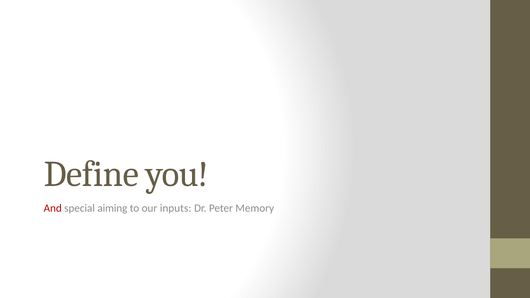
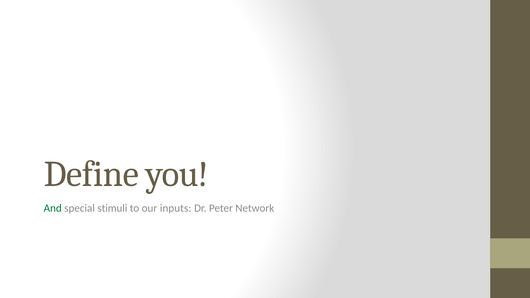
And colour: red -> green (53, 208)
aiming: aiming -> stimuli (112, 208)
Memory: Memory -> Network (255, 208)
